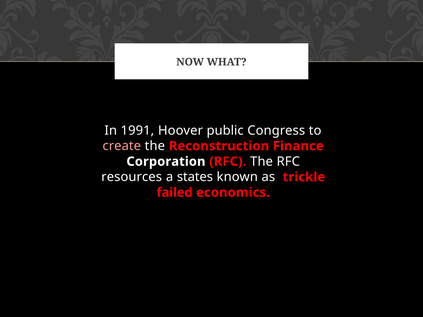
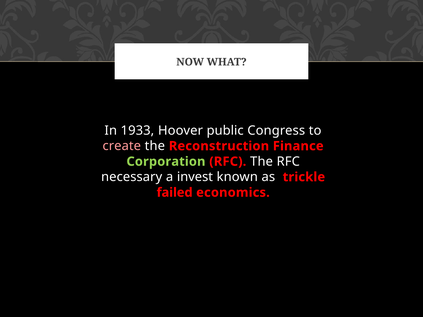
1991: 1991 -> 1933 (137, 131)
Corporation colour: white -> light green (166, 162)
resources: resources -> necessary (132, 177)
states: states -> invest (195, 177)
